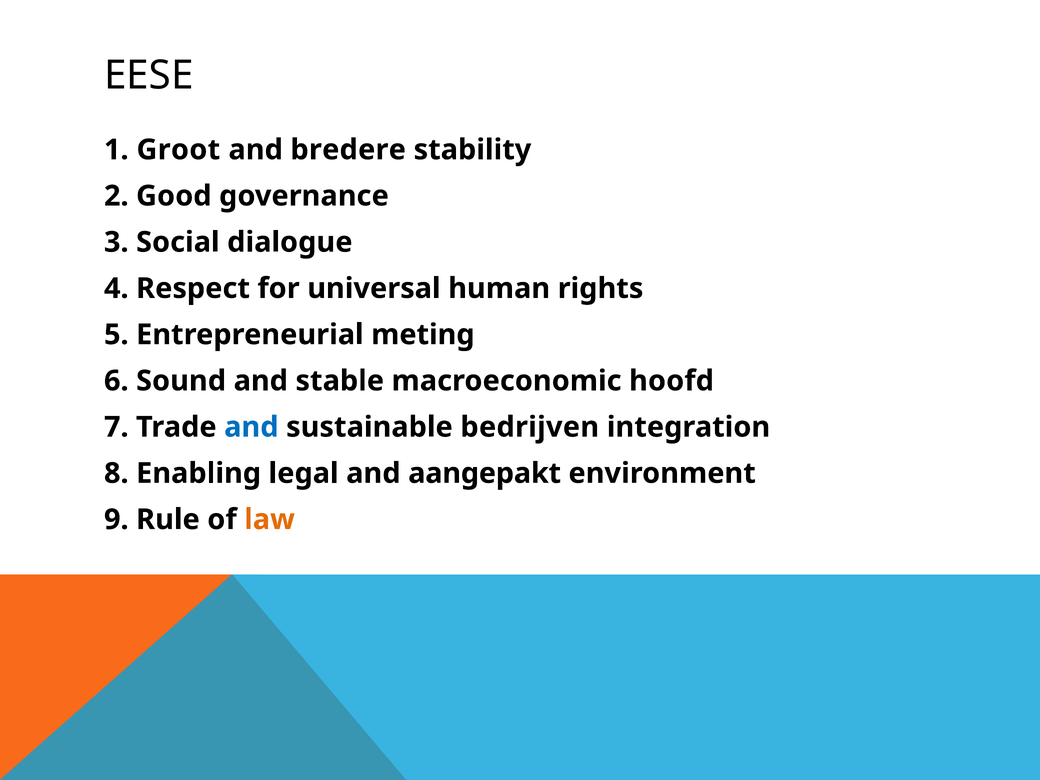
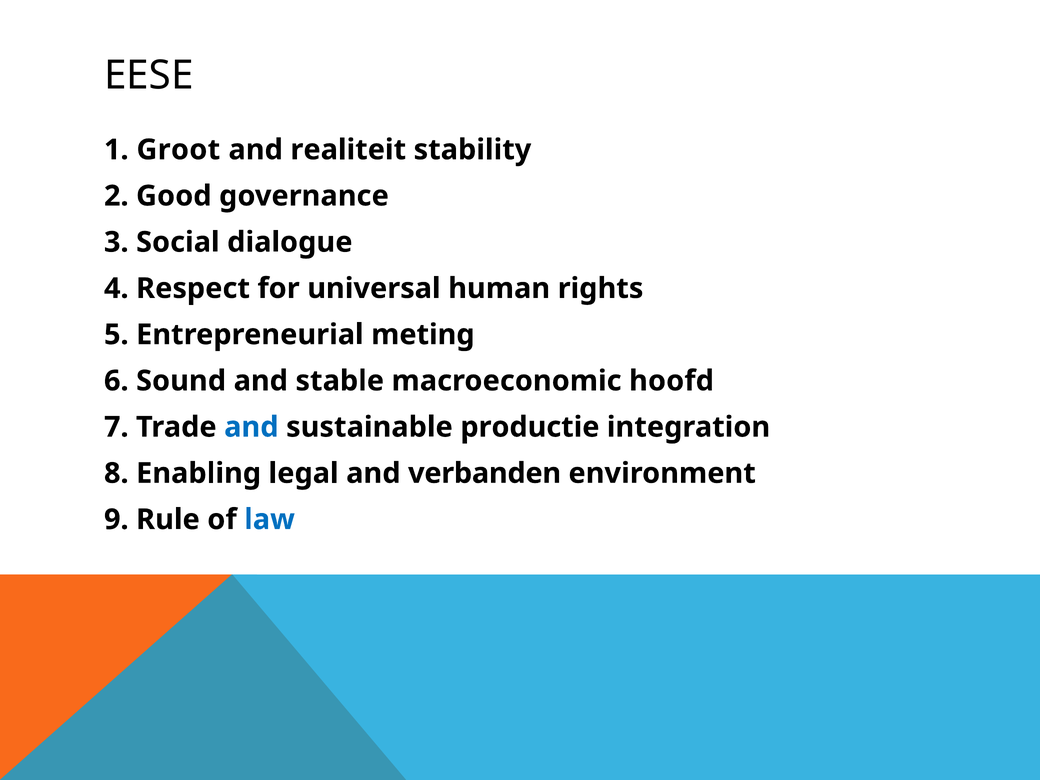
bredere: bredere -> realiteit (348, 150)
bedrijven: bedrijven -> productie (530, 427)
aangepakt: aangepakt -> verbanden (485, 473)
law colour: orange -> blue (270, 520)
